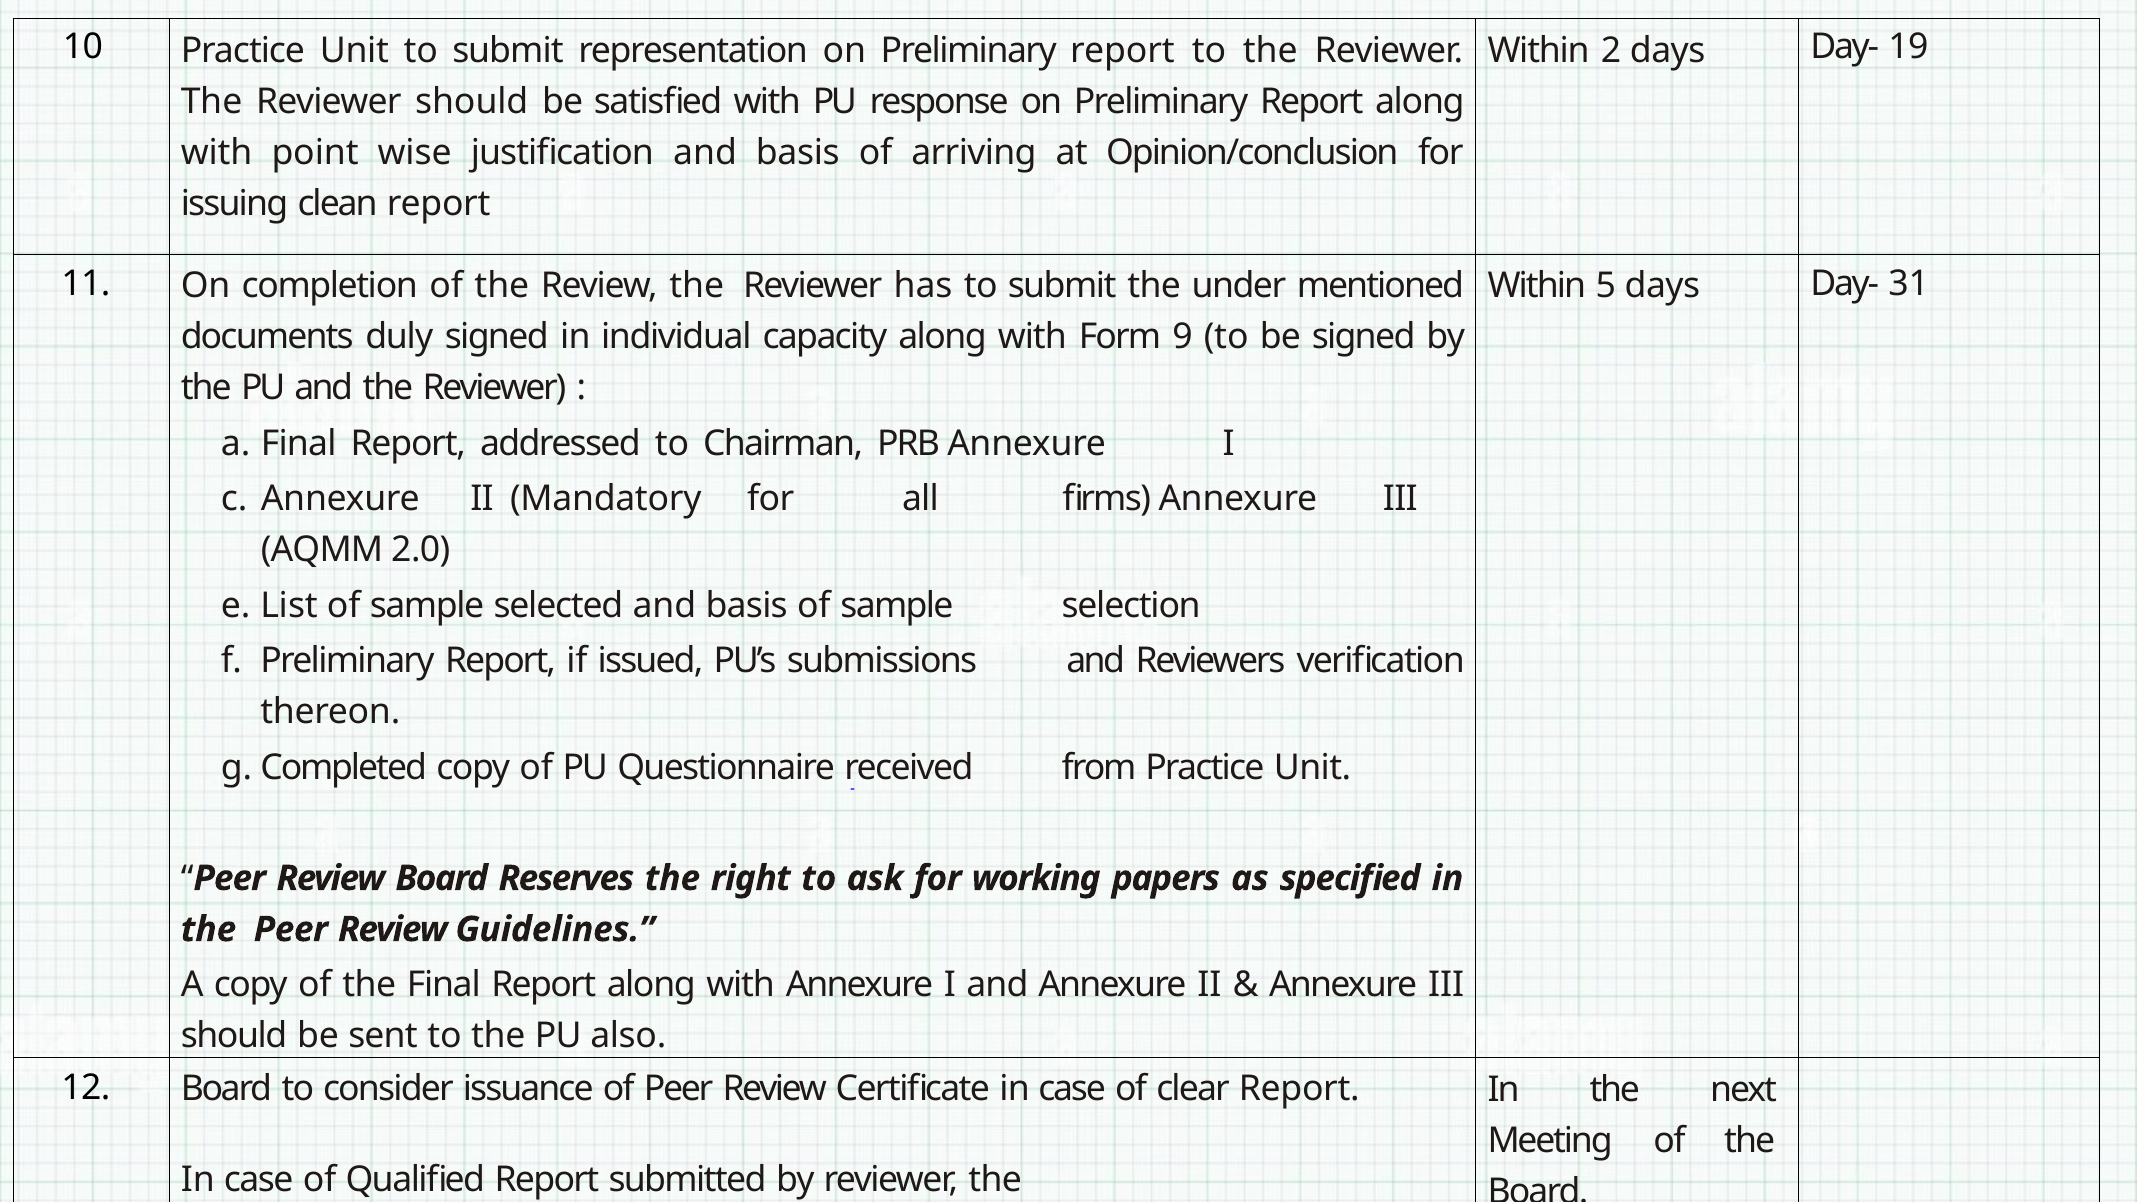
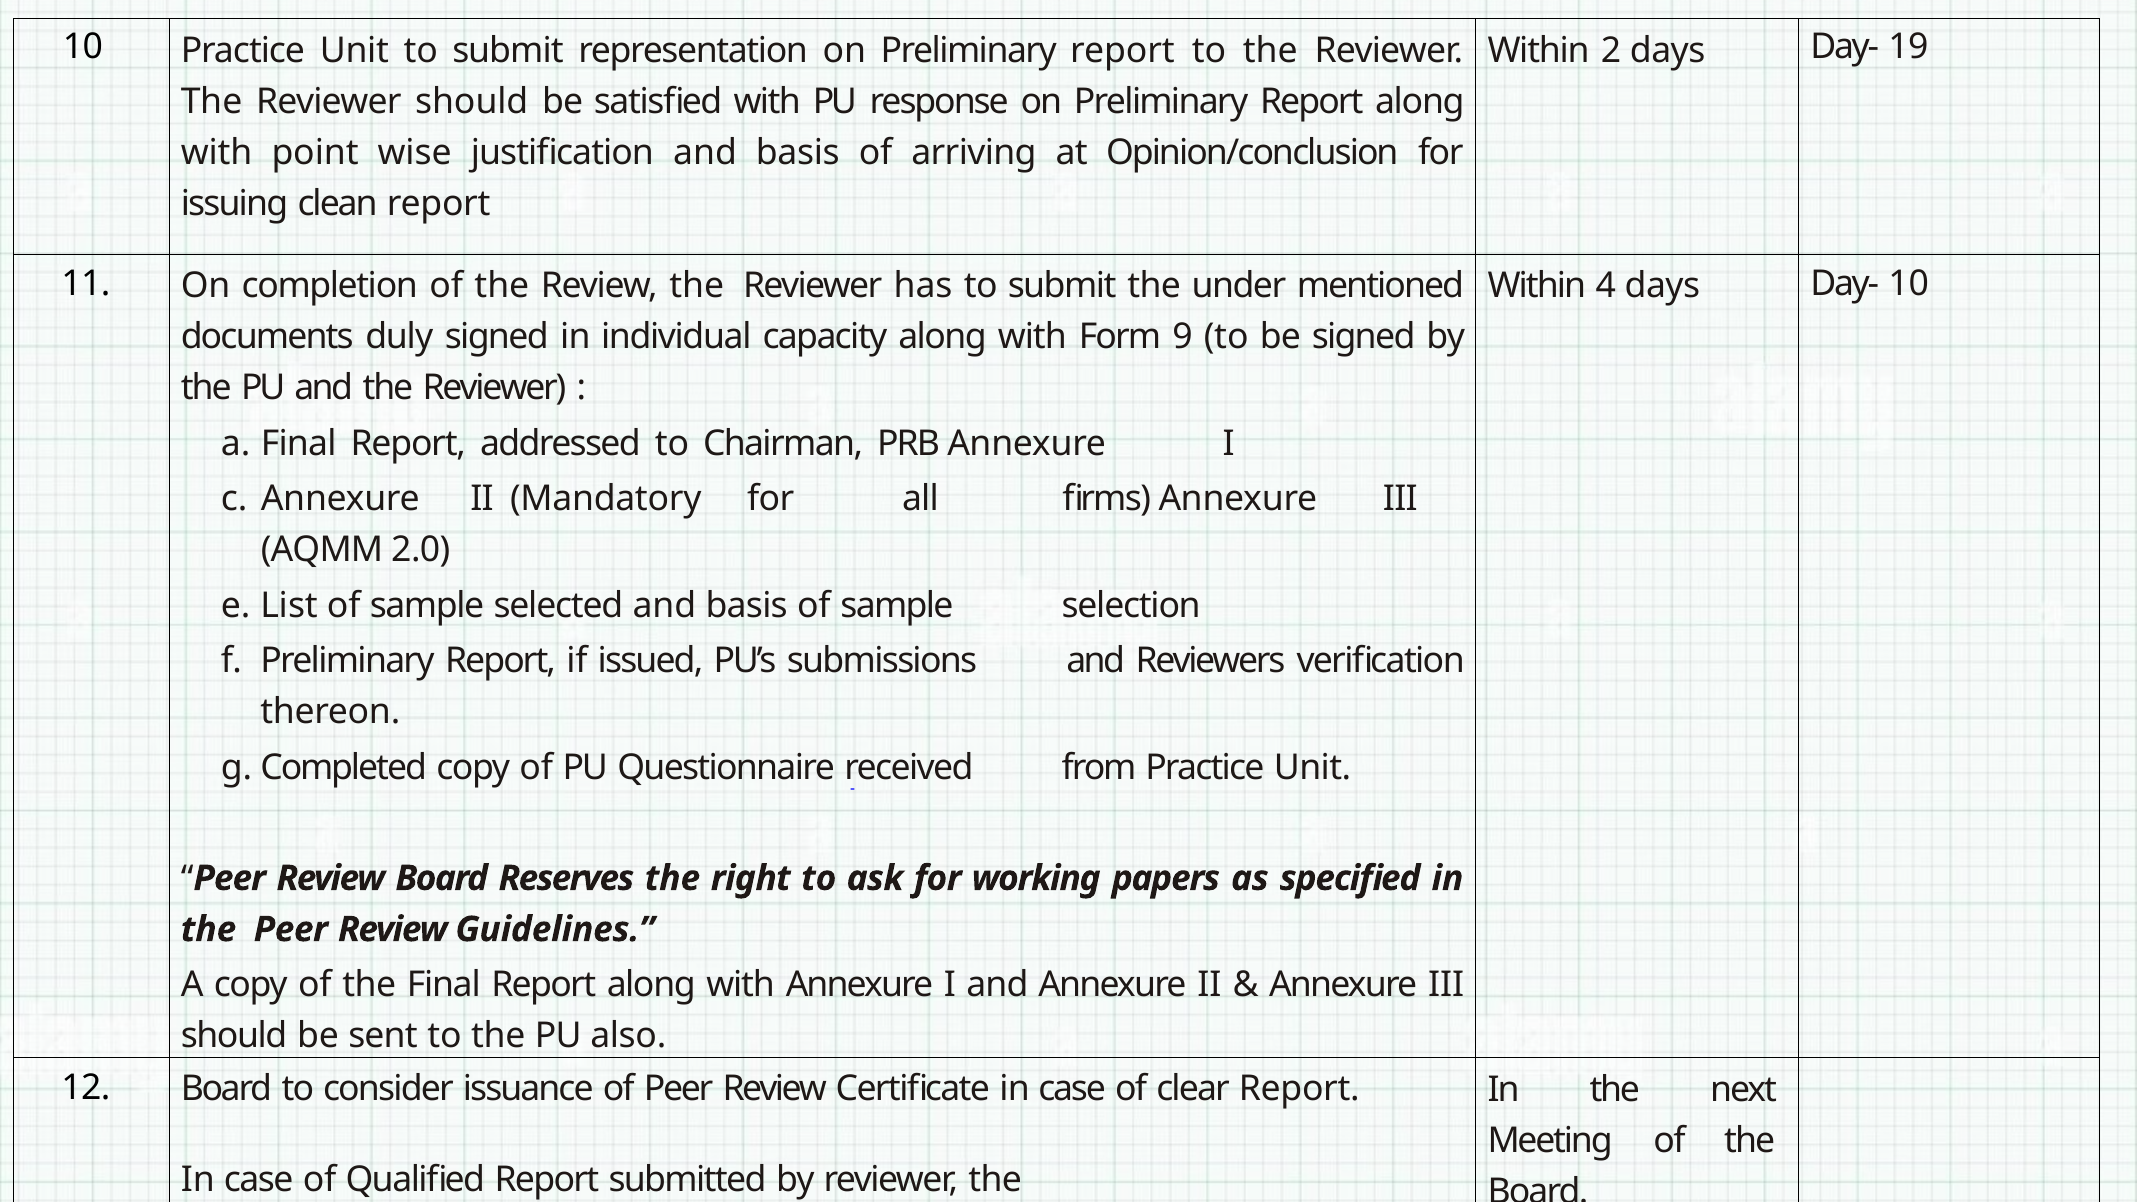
5: 5 -> 4 (1606, 286)
Day- 31: 31 -> 10 (1909, 284)
